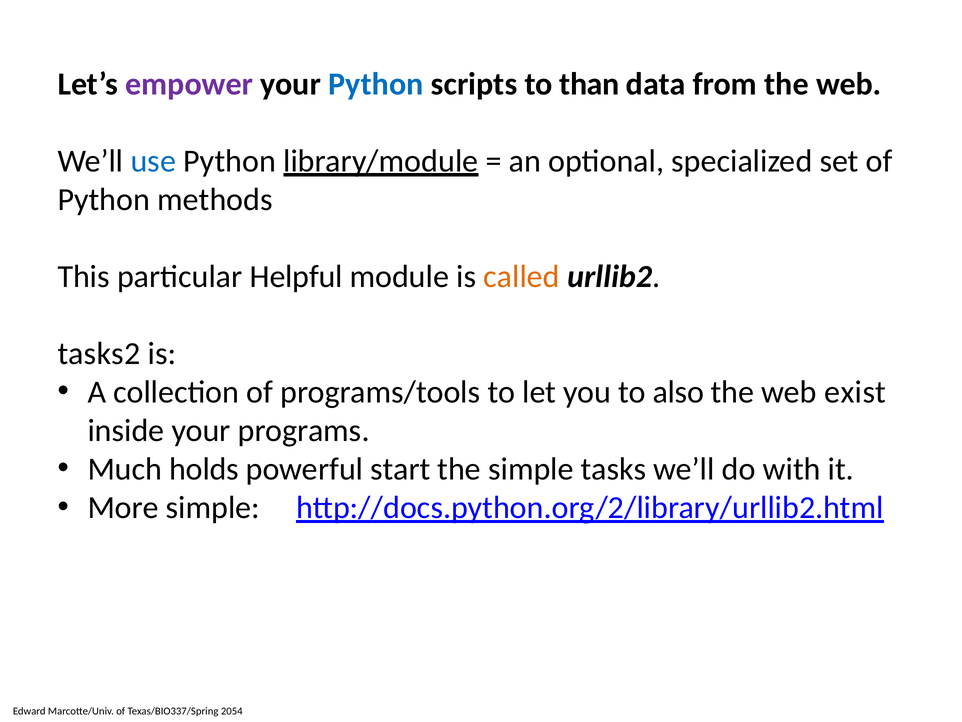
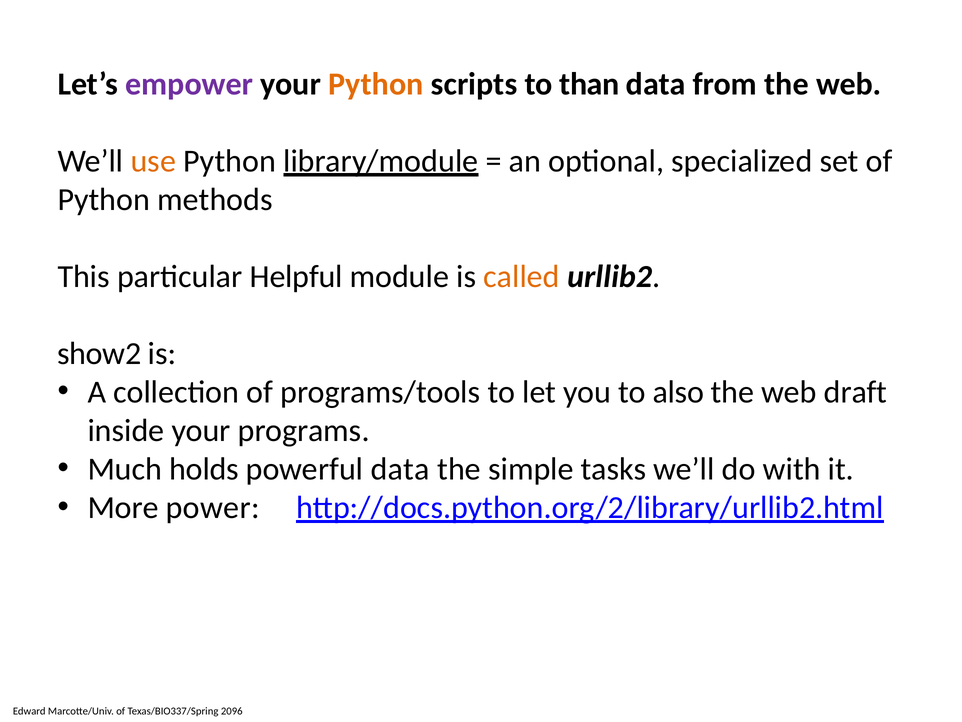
Python colour: blue -> orange (376, 84)
use colour: blue -> orange (153, 161)
tasks2: tasks2 -> show2 (99, 353)
exist: exist -> draft (856, 392)
powerful start: start -> data (400, 469)
More simple: simple -> power (213, 507)
2054: 2054 -> 2096 (232, 711)
